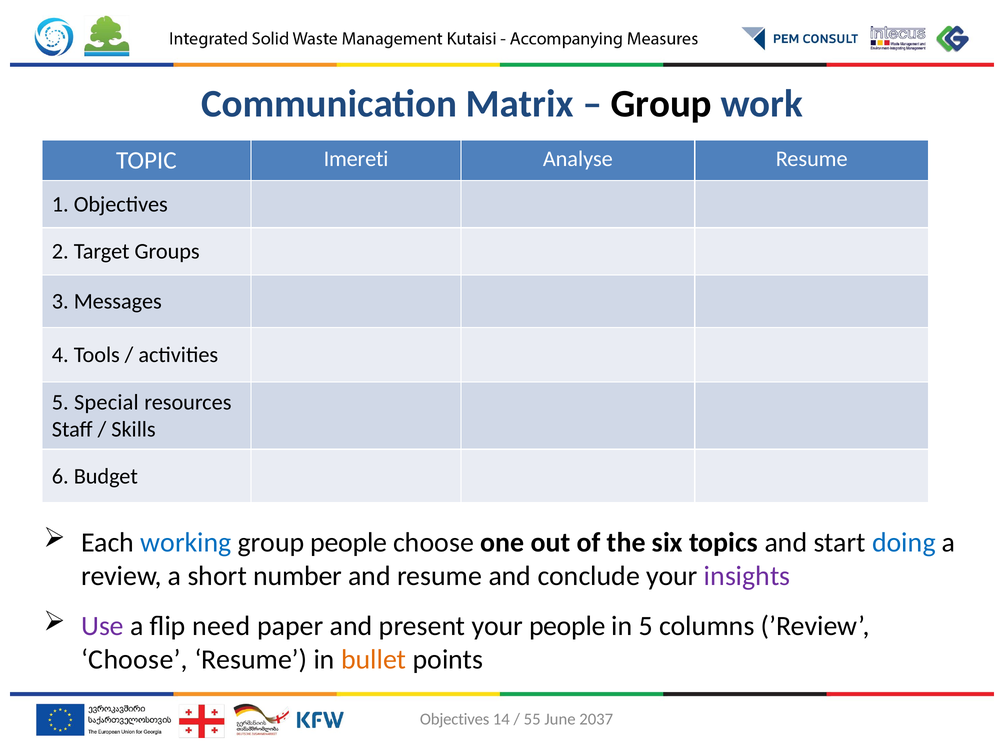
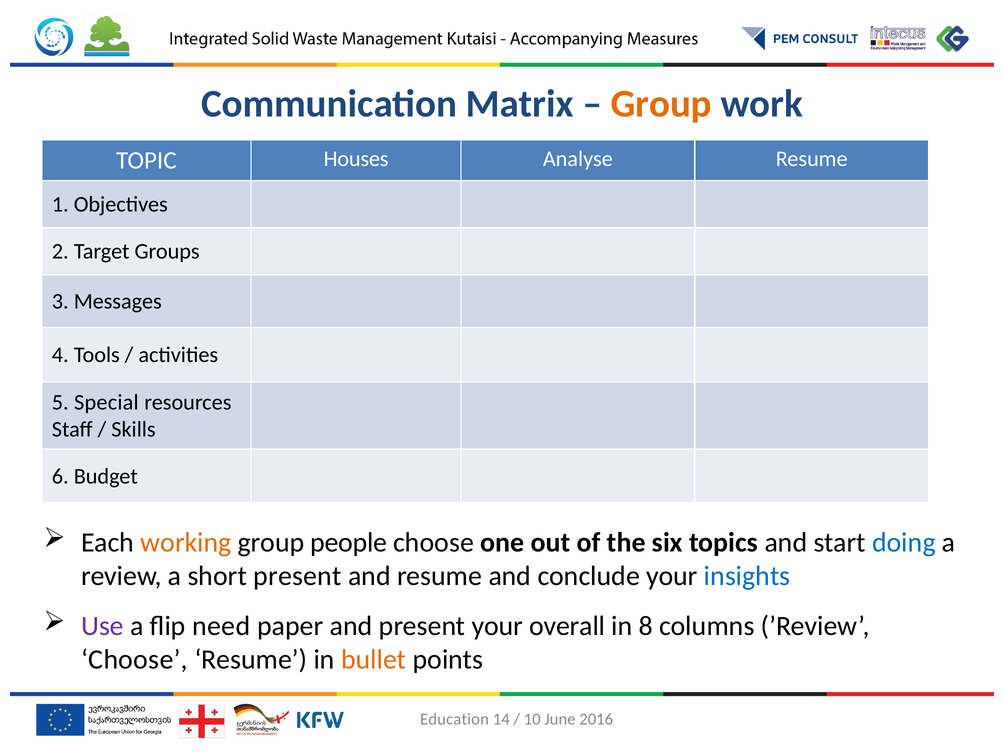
Group colour: black -> orange (661, 104)
Imereti: Imereti -> Houses (356, 159)
working colour: blue -> orange (186, 542)
short number: number -> present (297, 576)
insights colour: purple -> blue (747, 576)
your people: people -> overall (567, 626)
in 5: 5 -> 8 (646, 626)
Objectives: Objectives -> Education (454, 719)
55: 55 -> 10 (532, 719)
2037: 2037 -> 2016 (596, 719)
